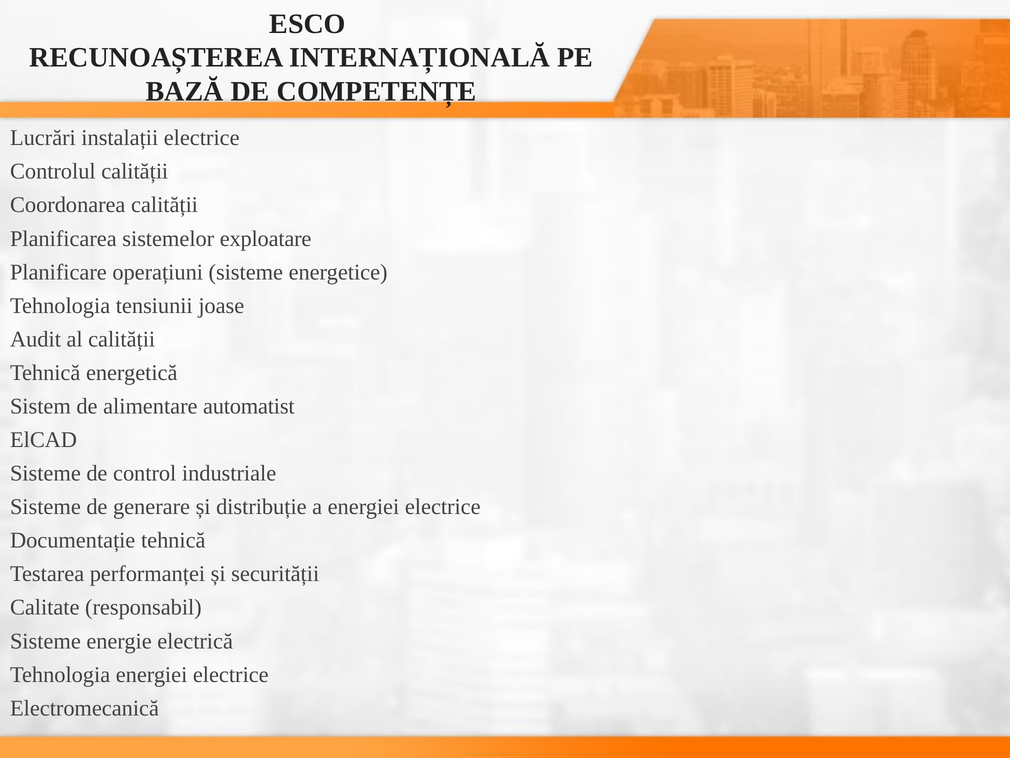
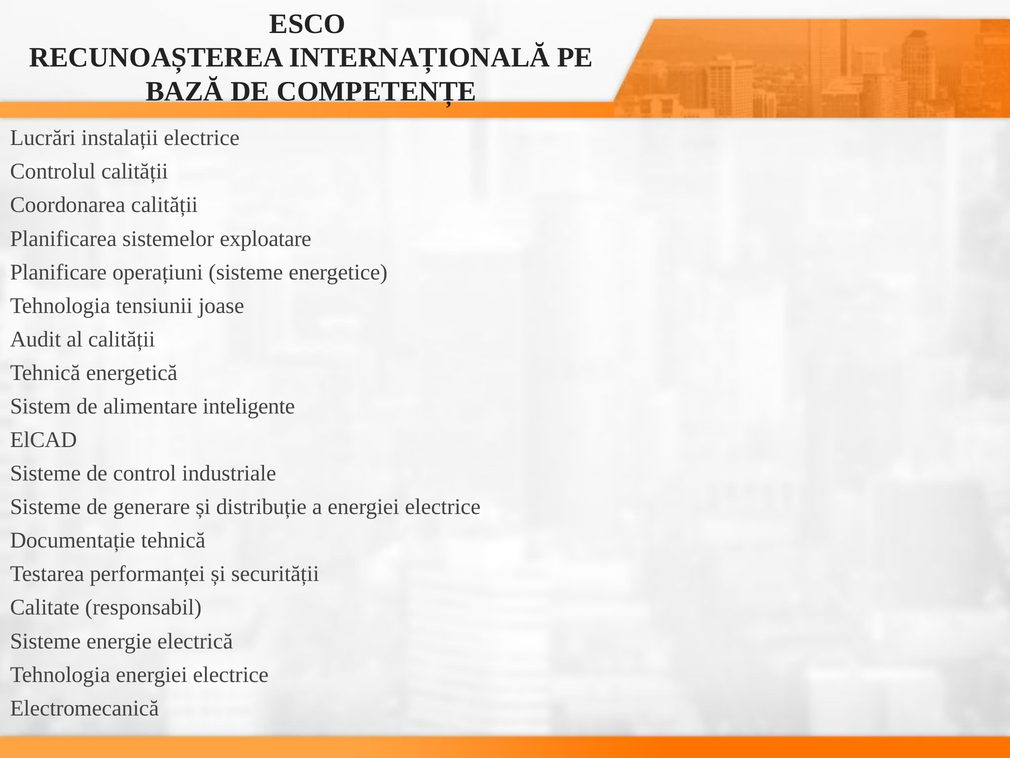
automatist: automatist -> inteligente (249, 406)
